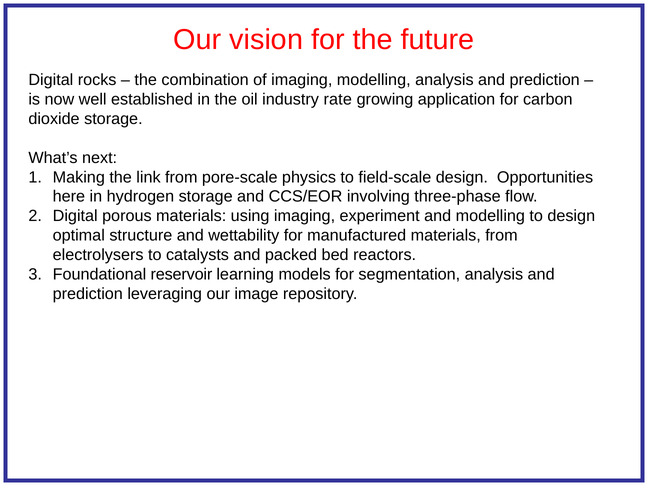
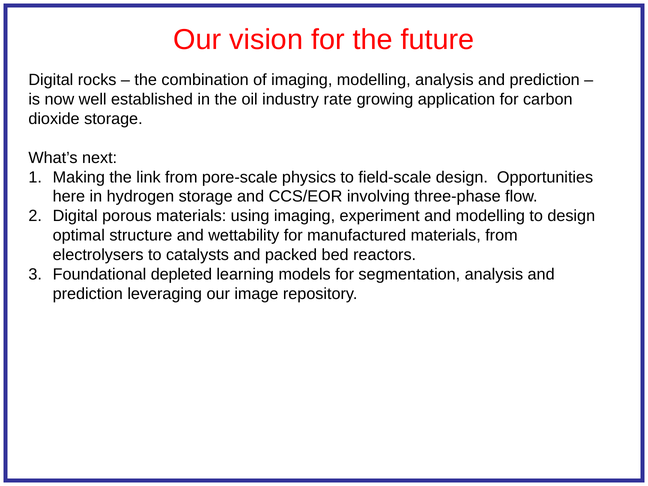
reservoir: reservoir -> depleted (181, 274)
